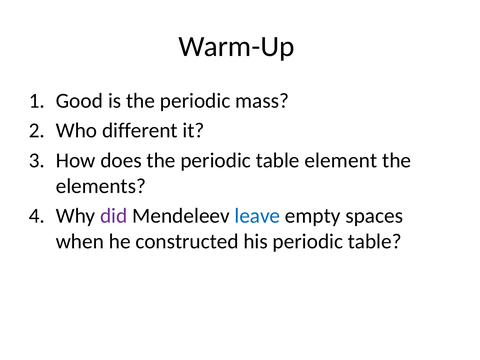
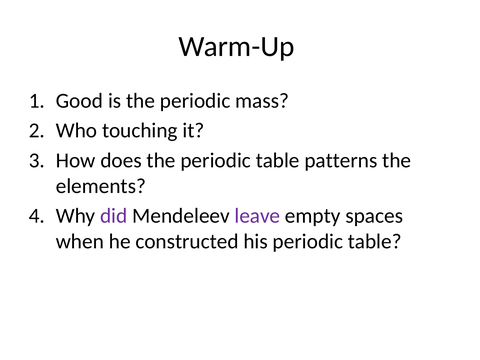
different: different -> touching (140, 131)
element: element -> patterns (341, 160)
leave colour: blue -> purple (257, 216)
